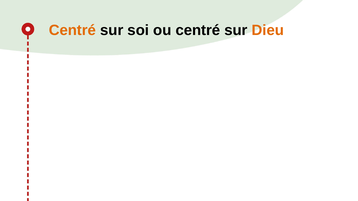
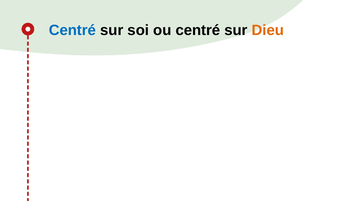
Centré colour: orange -> blue (72, 30)
